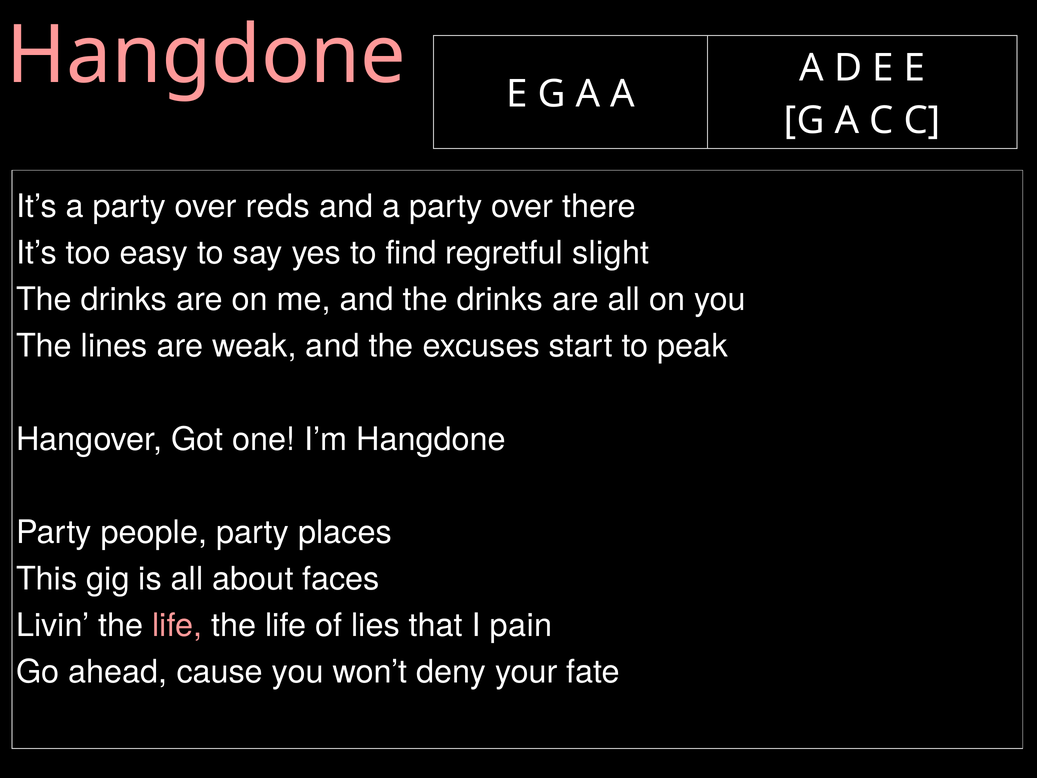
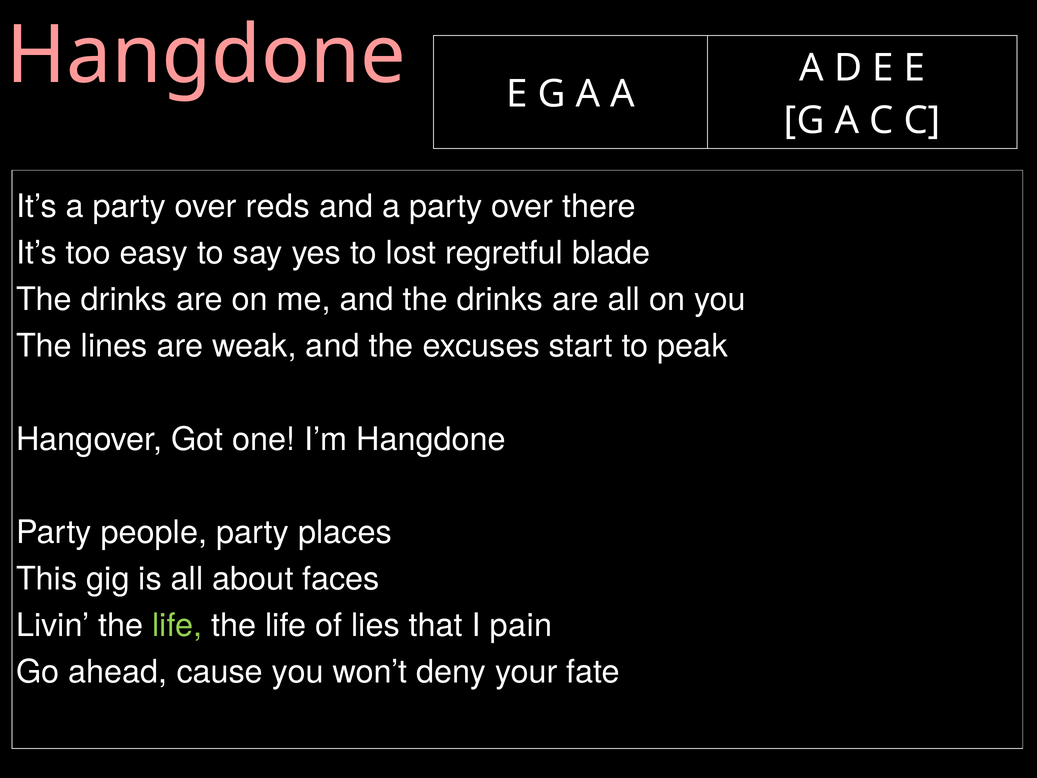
find: find -> lost (411, 253)
slight: slight -> blade (611, 253)
life colour: pink -> light green (177, 626)
